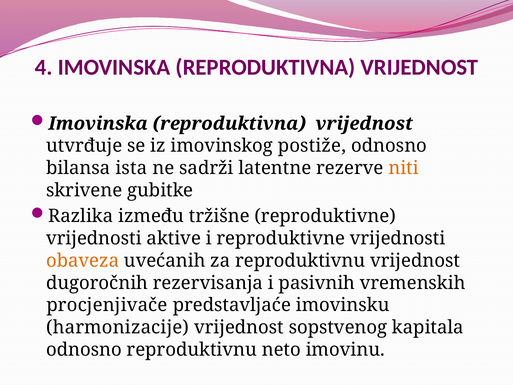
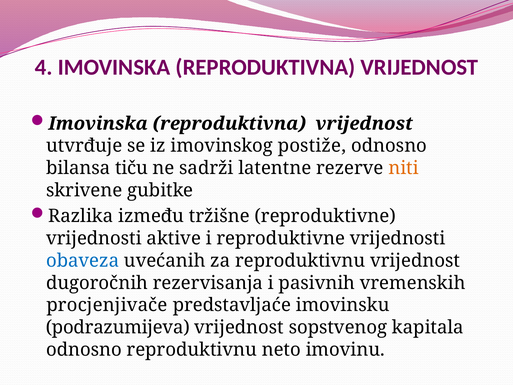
ista: ista -> tiču (132, 168)
obaveza colour: orange -> blue (83, 261)
harmonizacije: harmonizacije -> podrazumijeva (118, 327)
